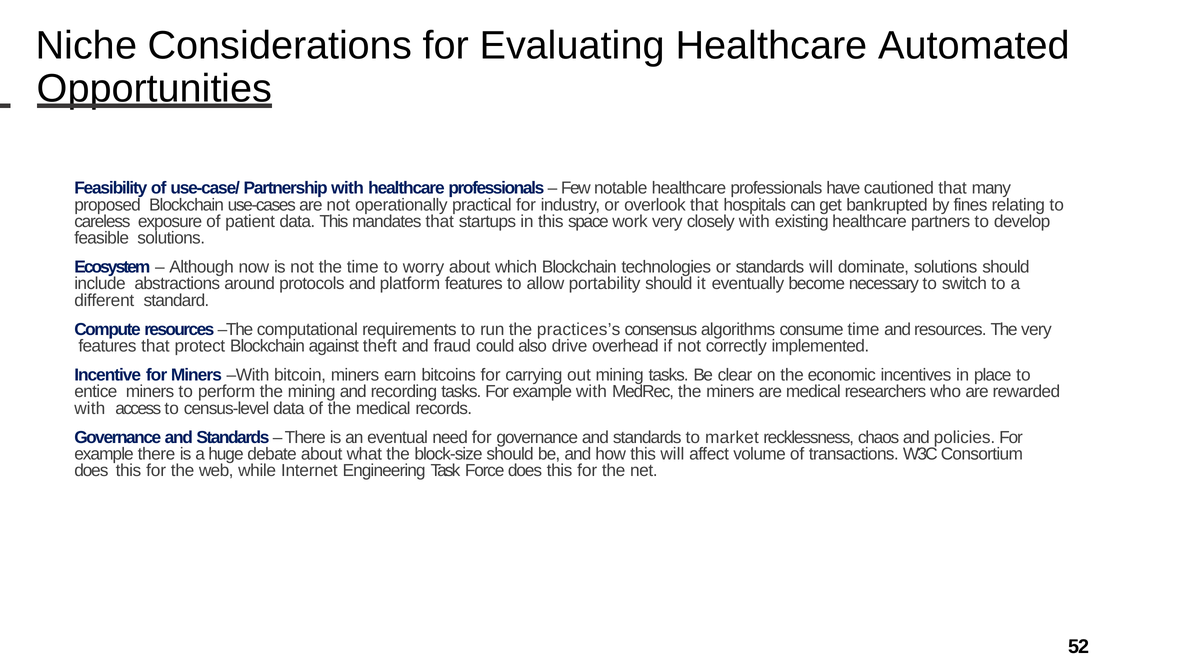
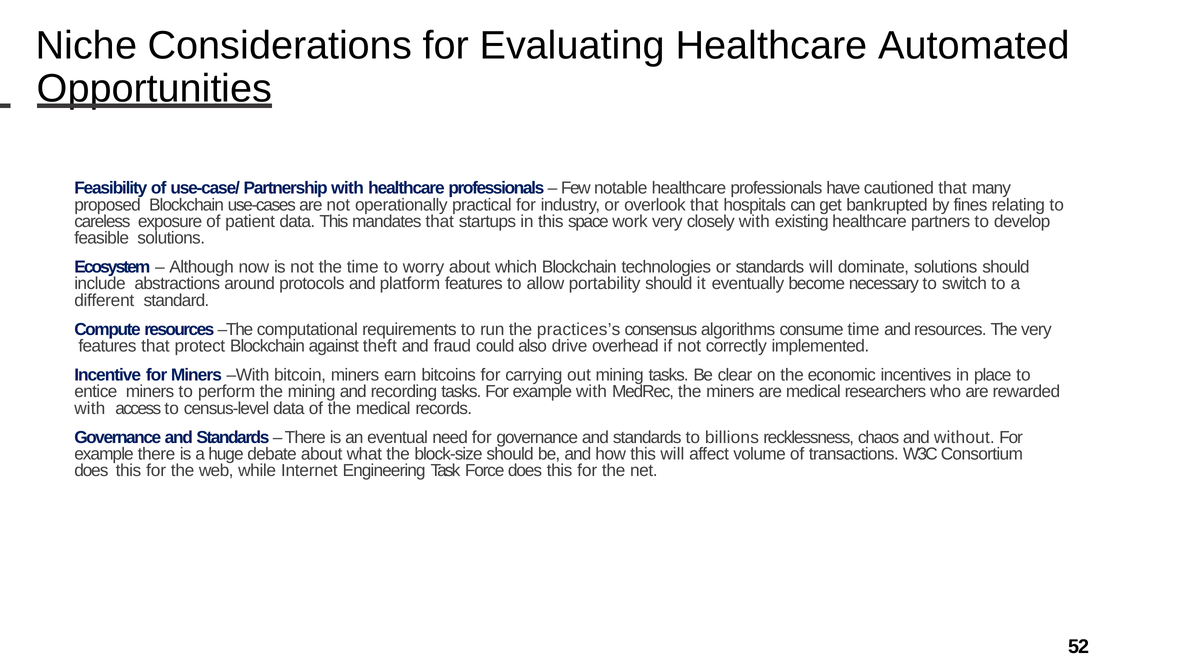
market: market -> billions (732, 437)
policies: policies -> without (964, 437)
